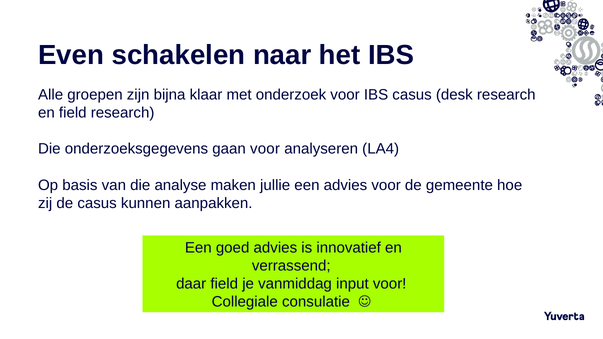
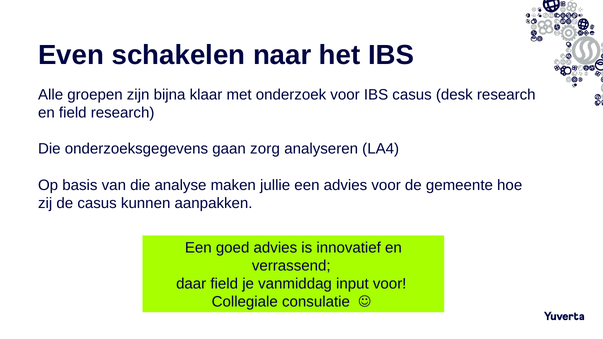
gaan voor: voor -> zorg (265, 149)
